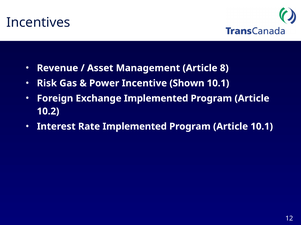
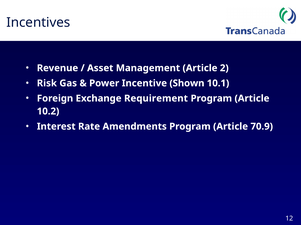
8: 8 -> 2 (224, 68)
Exchange Implemented: Implemented -> Requirement (156, 99)
Rate Implemented: Implemented -> Amendments (135, 127)
Article 10.1: 10.1 -> 70.9 (262, 127)
